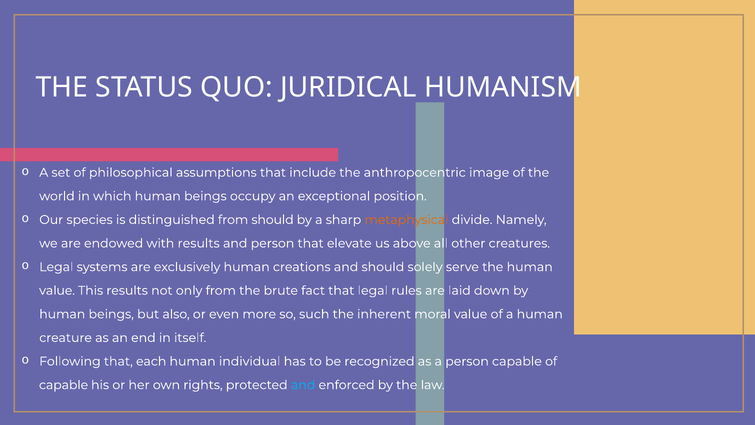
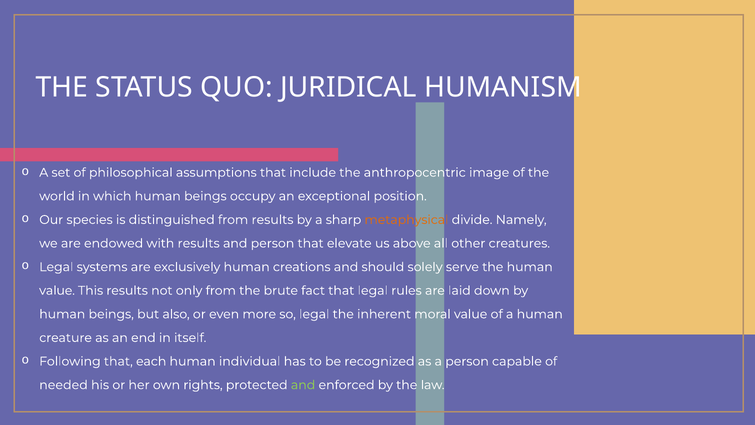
from should: should -> results (272, 220)
so such: such -> legal (314, 314)
capable: capable -> needed (64, 385)
and colour: light blue -> light green (303, 385)
